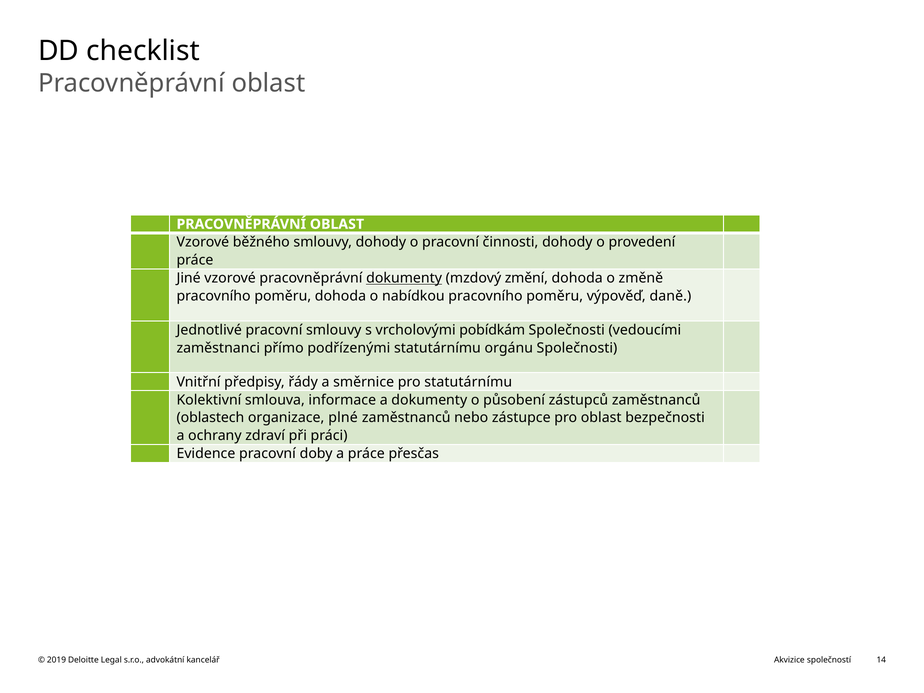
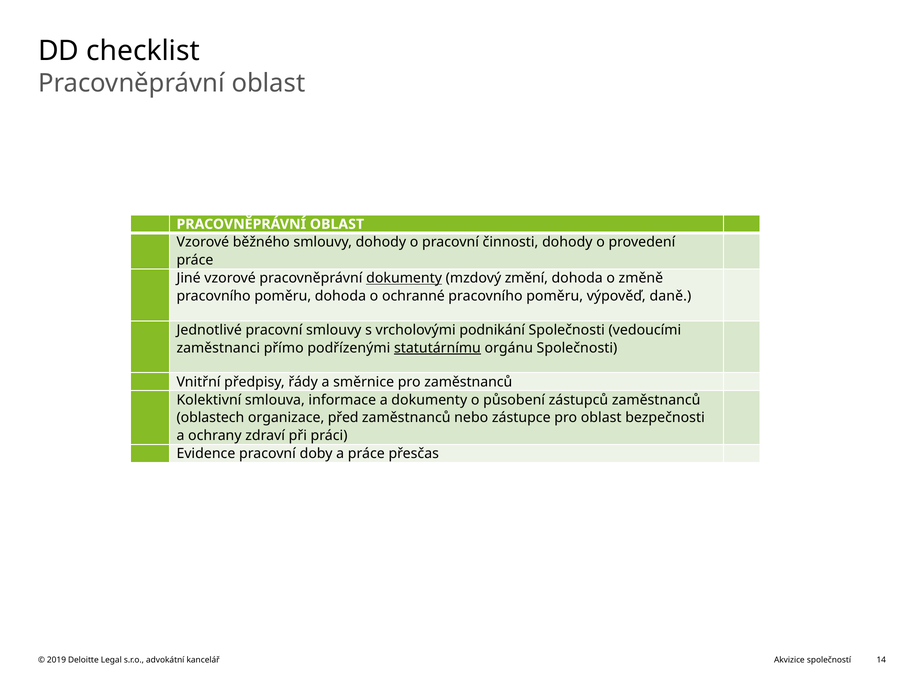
nabídkou: nabídkou -> ochranné (413, 296)
pobídkám: pobídkám -> podnikání (492, 330)
statutárnímu underline: none -> present (437, 348)
pro statutárnímu: statutárnímu -> zaměstnanců (468, 382)
plné: plné -> před (343, 418)
